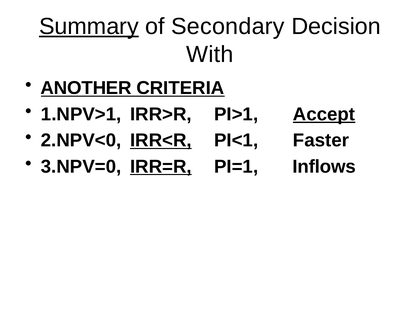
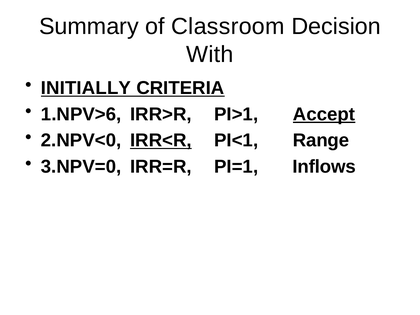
Summary underline: present -> none (89, 26)
Secondary: Secondary -> Classroom (228, 26)
ANOTHER: ANOTHER -> INITIALLY (86, 88)
1.NPV>1: 1.NPV>1 -> 1.NPV>6 (81, 114)
Faster: Faster -> Range (321, 140)
IRR=R underline: present -> none (161, 167)
